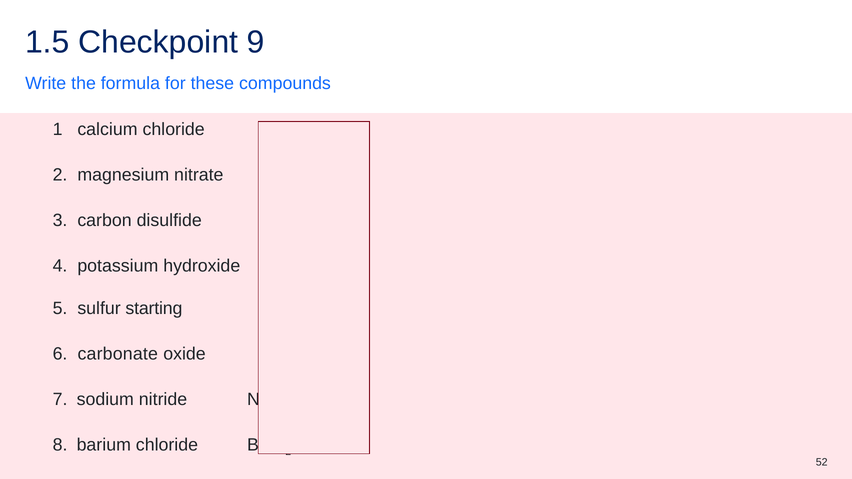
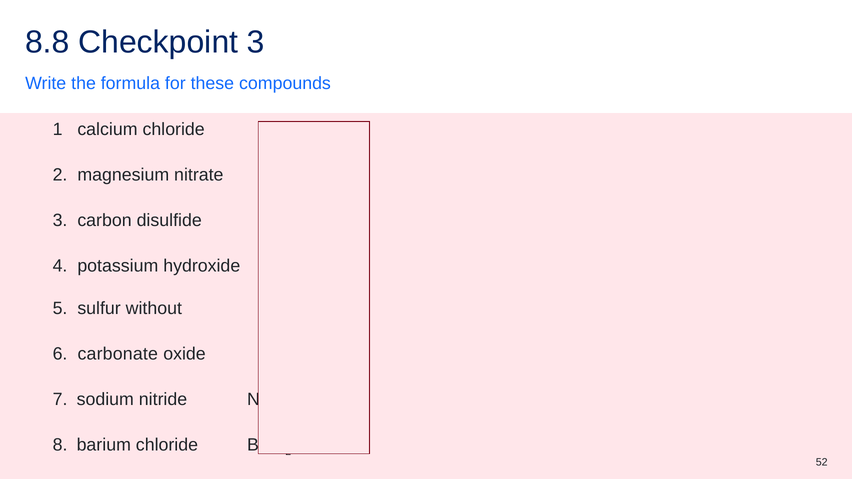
1.5: 1.5 -> 8.8 (47, 42)
Checkpoint 9: 9 -> 3 (256, 42)
starting: starting -> without (154, 309)
